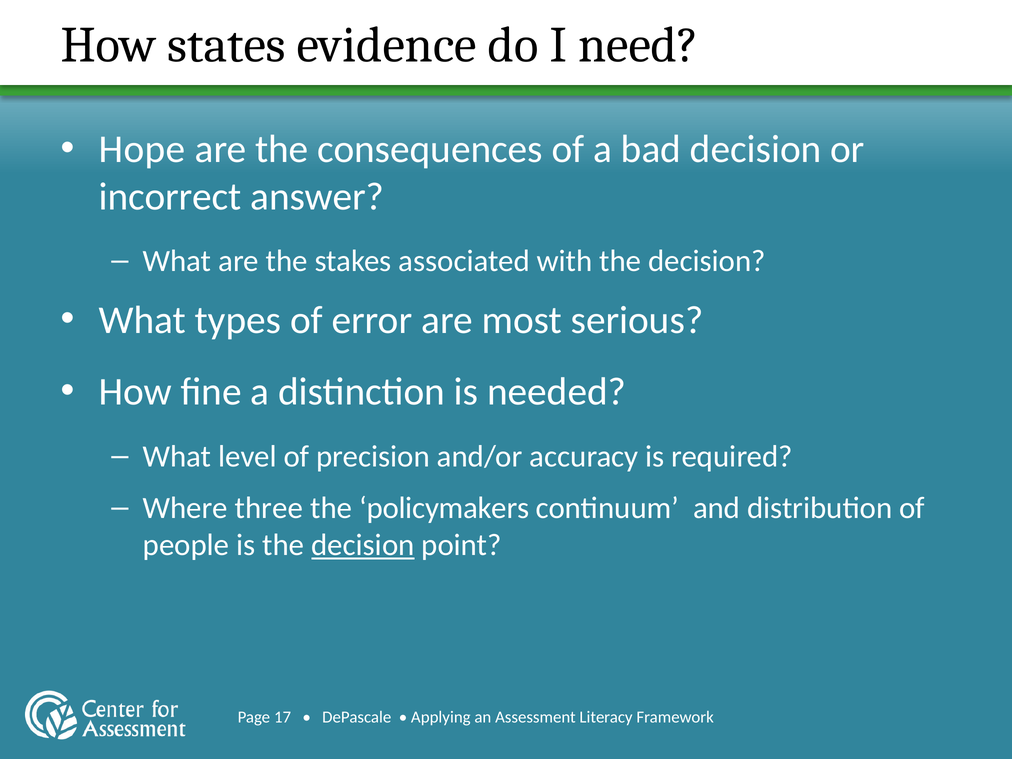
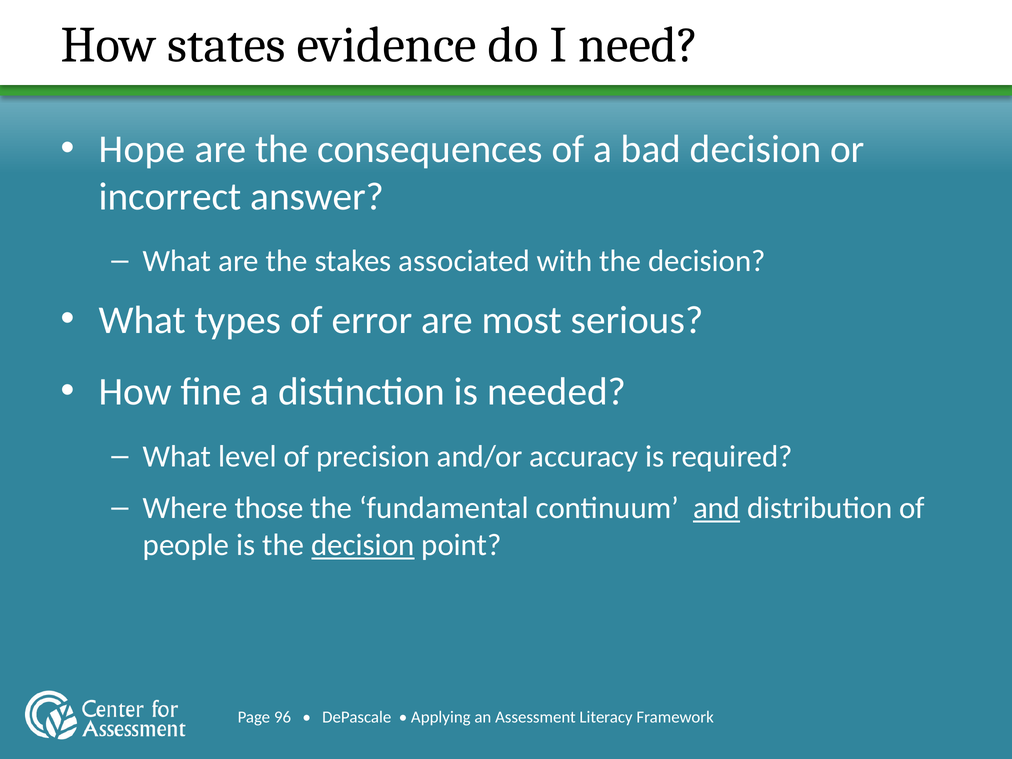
three: three -> those (269, 508)
policymakers: policymakers -> fundamental (444, 508)
and underline: none -> present (717, 508)
17: 17 -> 96 (283, 717)
